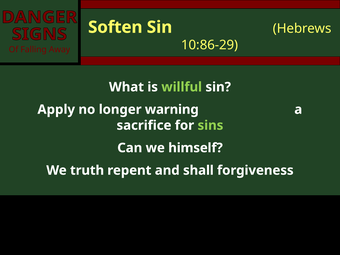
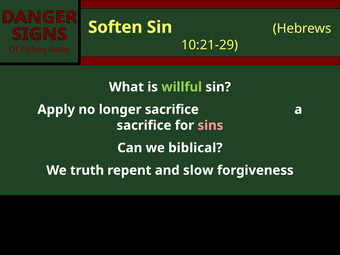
10:86-29: 10:86-29 -> 10:21-29 (210, 45)
longer warning: warning -> sacrifice (172, 110)
sins colour: light green -> pink (210, 125)
himself: himself -> biblical (195, 148)
shall: shall -> slow (198, 170)
